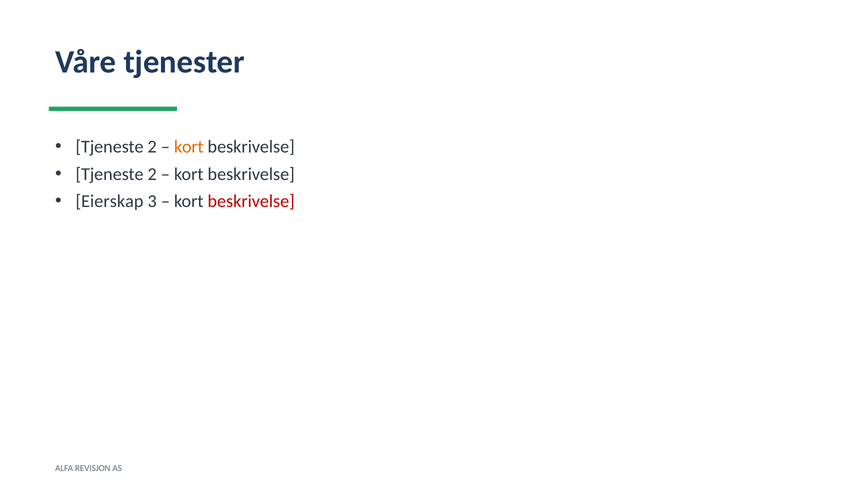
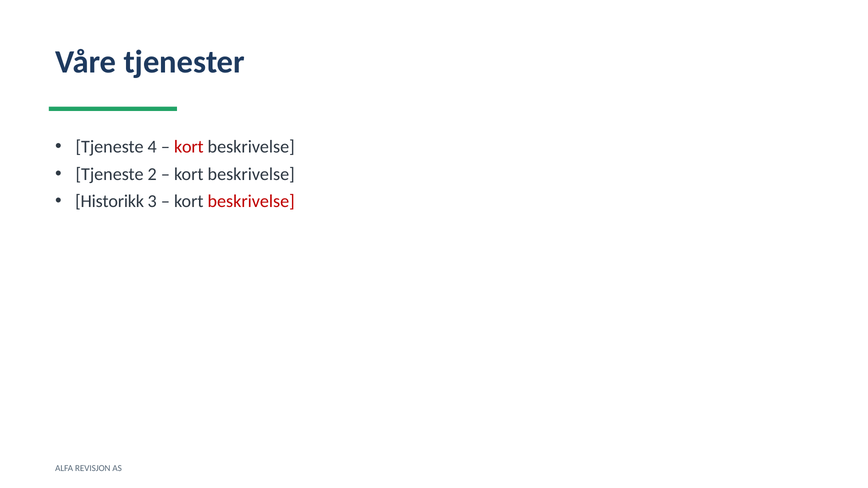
2: 2 -> 4 (152, 147)
kort colour: orange -> red (189, 147)
Eierskap: Eierskap -> Historikk (110, 201)
